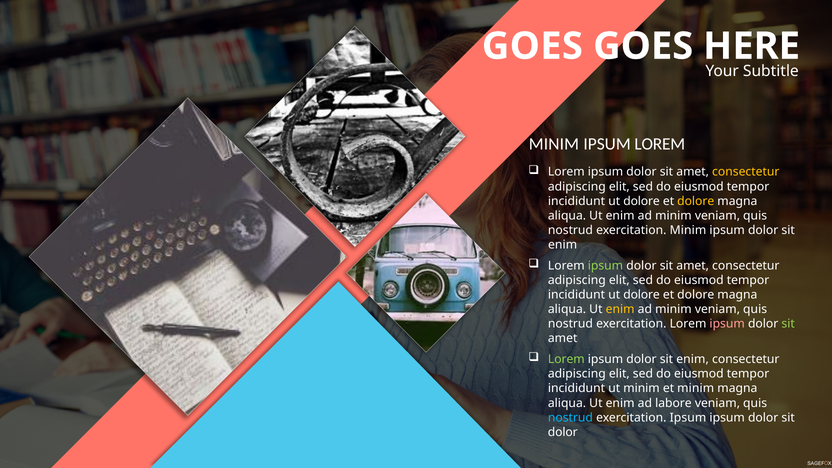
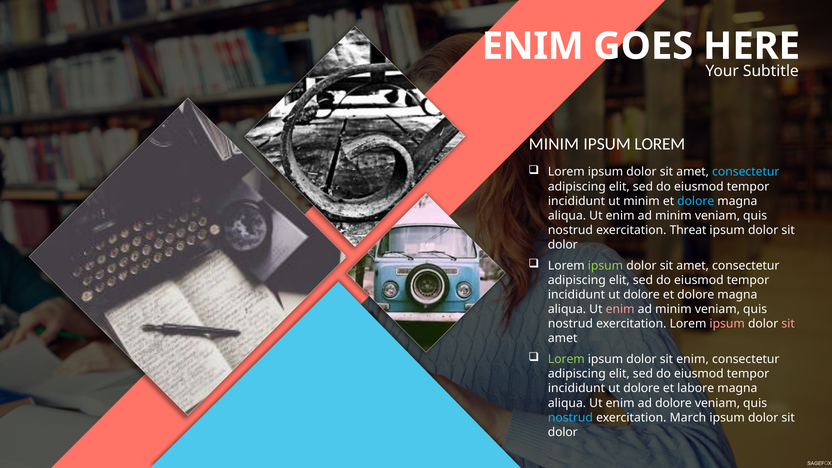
GOES: GOES -> ENIM (533, 46)
consectetur colour: yellow -> light blue (746, 172)
dolore: dolore -> minim (642, 201)
dolore colour: yellow -> light blue (696, 201)
exercitation Minim: Minim -> Threat (688, 230)
enim: enim -> dolor (563, 245)
enim colour: yellow -> pink (620, 309)
sit colour: light green -> pink (788, 324)
minim: minim -> dolore (642, 388)
et minim: minim -> labore (696, 388)
ad labore: labore -> dolore (673, 403)
exercitation Ipsum: Ipsum -> March (688, 418)
